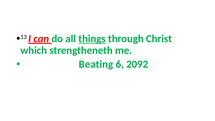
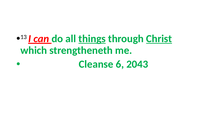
Christ underline: none -> present (159, 39)
Beating: Beating -> Cleanse (96, 64)
2092: 2092 -> 2043 (137, 64)
